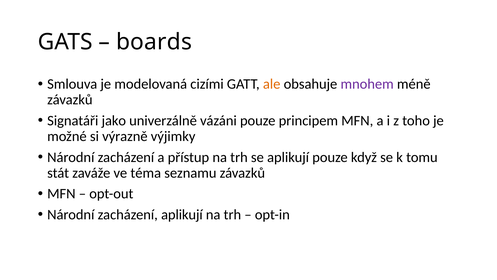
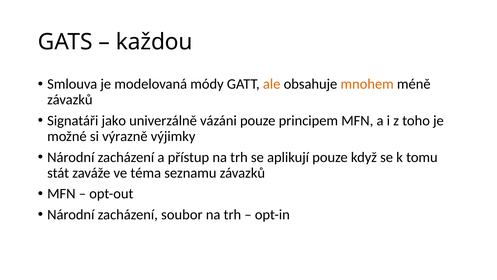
boards: boards -> každou (154, 42)
cizími: cizími -> módy (207, 84)
mnohem colour: purple -> orange (367, 84)
zacházení aplikují: aplikují -> soubor (182, 214)
